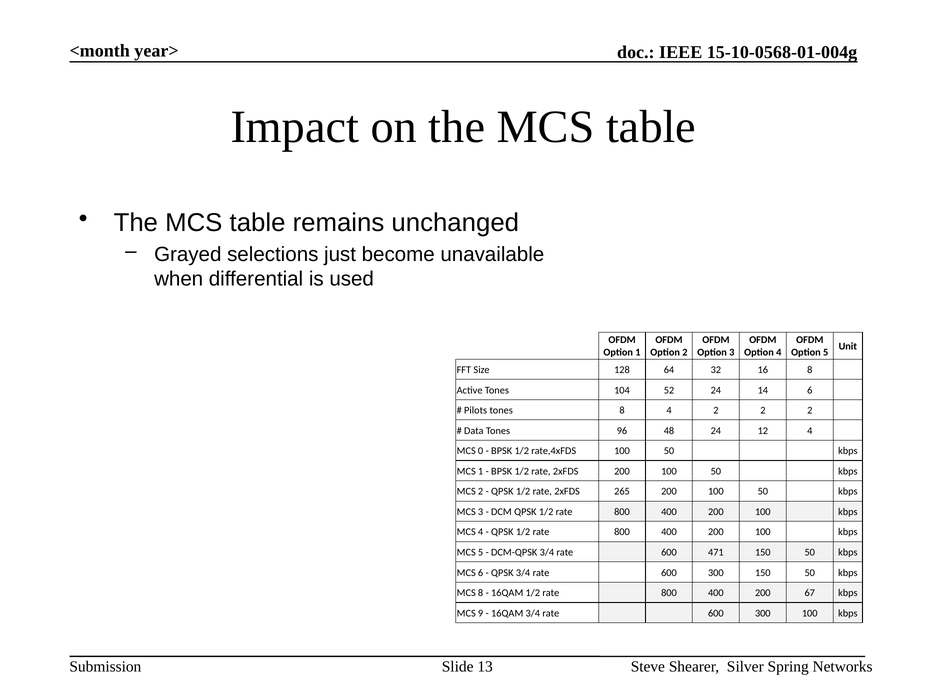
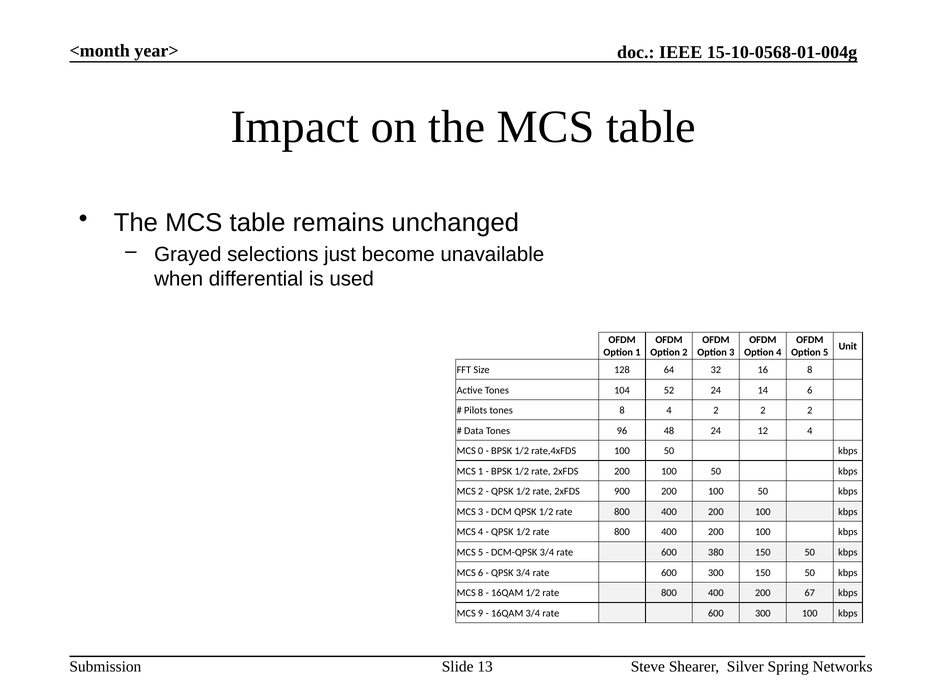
265: 265 -> 900 (622, 492)
471: 471 -> 380 (716, 553)
